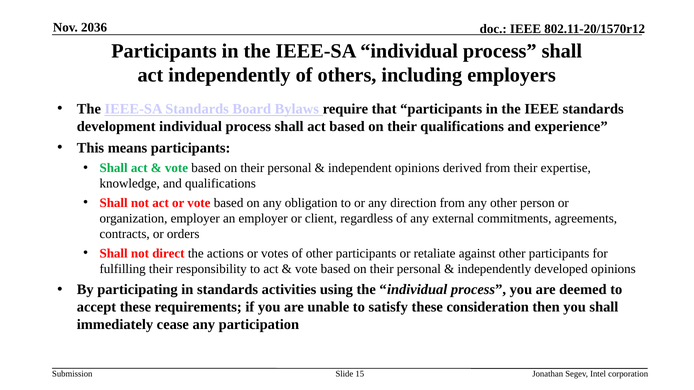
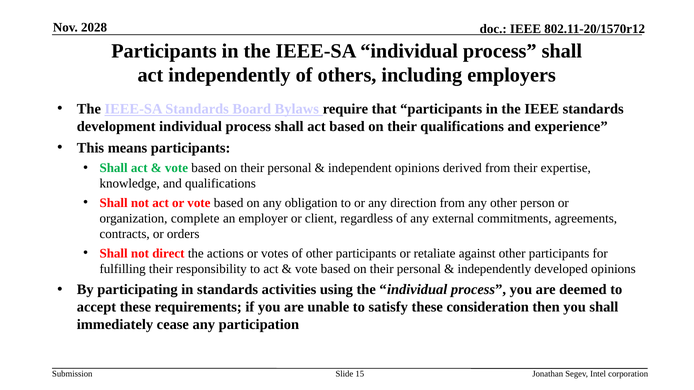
2036: 2036 -> 2028 (94, 28)
organization employer: employer -> complete (195, 219)
